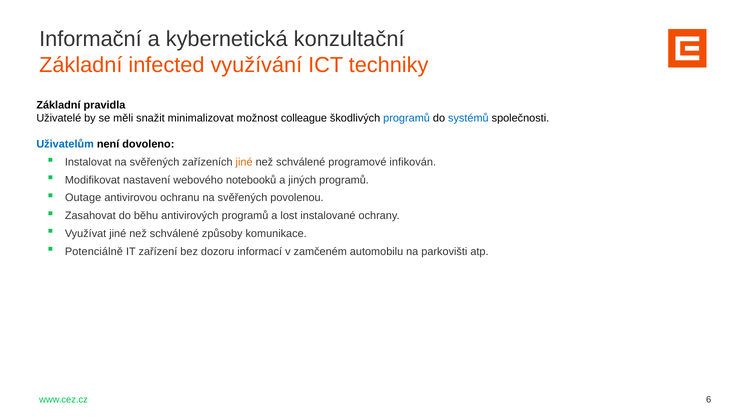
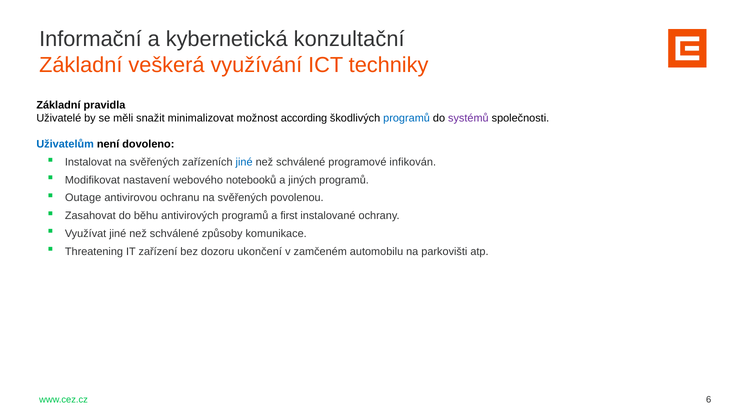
infected: infected -> veškerá (166, 65)
colleague: colleague -> according (304, 118)
systémů colour: blue -> purple (468, 118)
jiné colour: orange -> blue (244, 162)
lost: lost -> first (289, 216)
Potenciálně: Potenciálně -> Threatening (94, 252)
informací: informací -> ukončení (260, 252)
